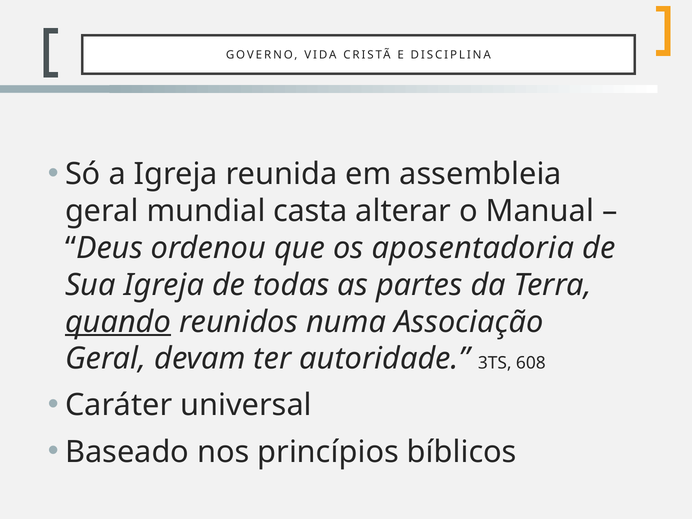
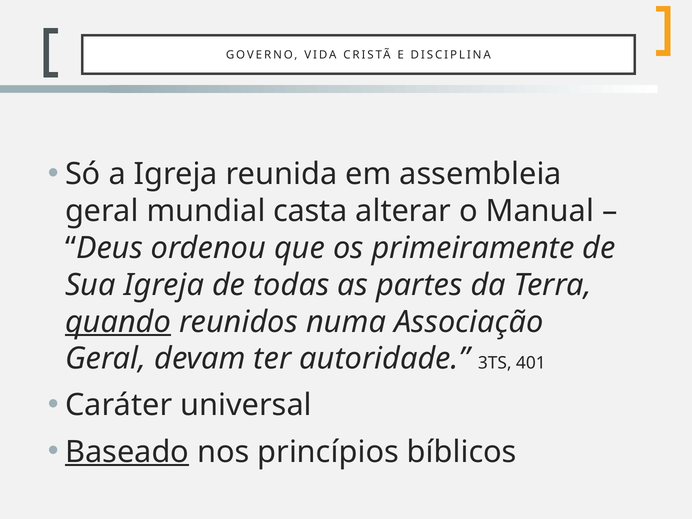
aposentadoria: aposentadoria -> primeiramente (473, 248)
608: 608 -> 401 (531, 363)
Baseado underline: none -> present (127, 452)
